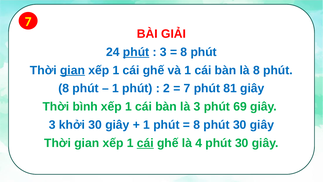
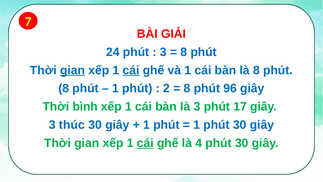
phút underline: present -> none (136, 52)
cái underline: none -> present (131, 70)
7: 7 -> 8 (187, 88)
81: 81 -> 96 (230, 88)
69: 69 -> 17 (240, 106)
khởi: khởi -> thúc (72, 125)
8: 8 -> 1 (197, 125)
